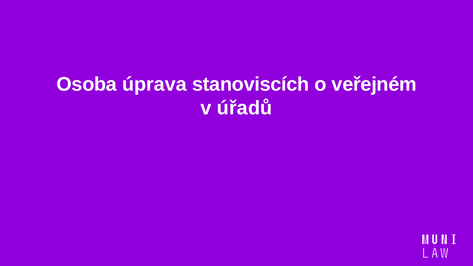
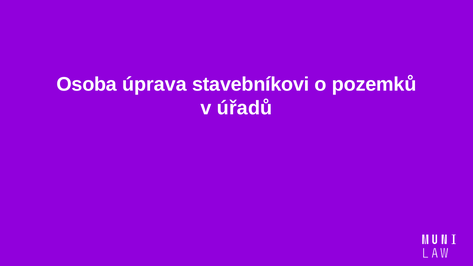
stanoviscích: stanoviscích -> stavebníkovi (251, 84)
veřejném: veřejném -> pozemků (374, 84)
